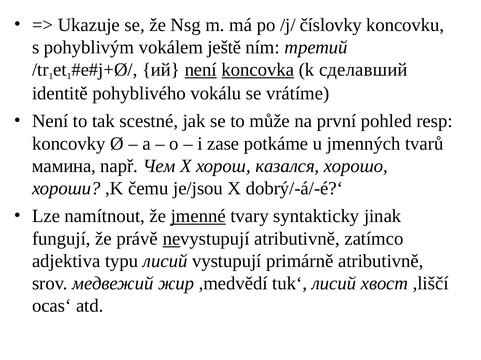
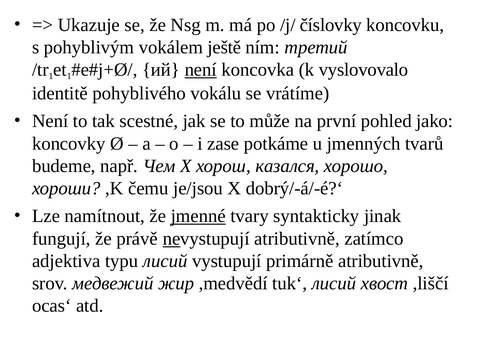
koncovka underline: present -> none (258, 70)
сделавший: сделавший -> vyslovovalo (364, 70)
resp: resp -> jako (435, 121)
мамина: мамина -> budeme (64, 166)
